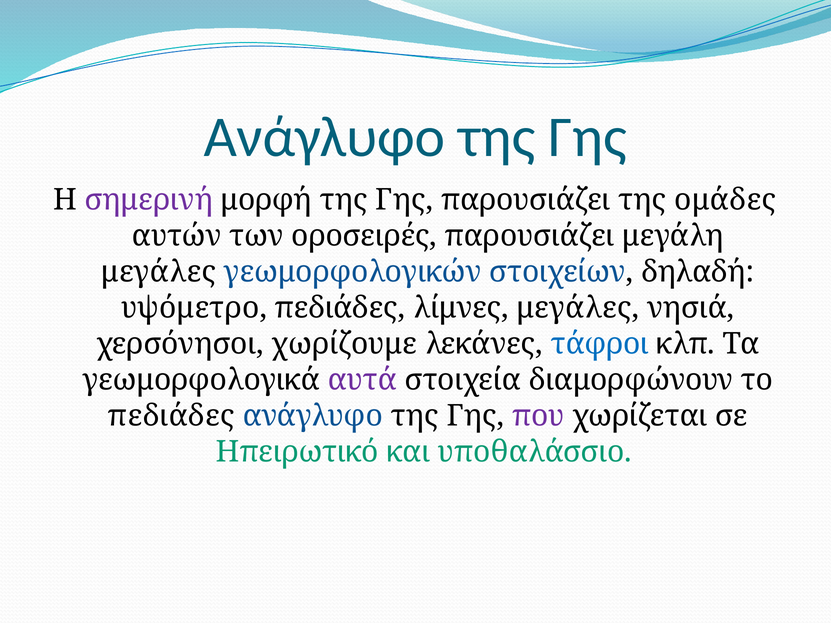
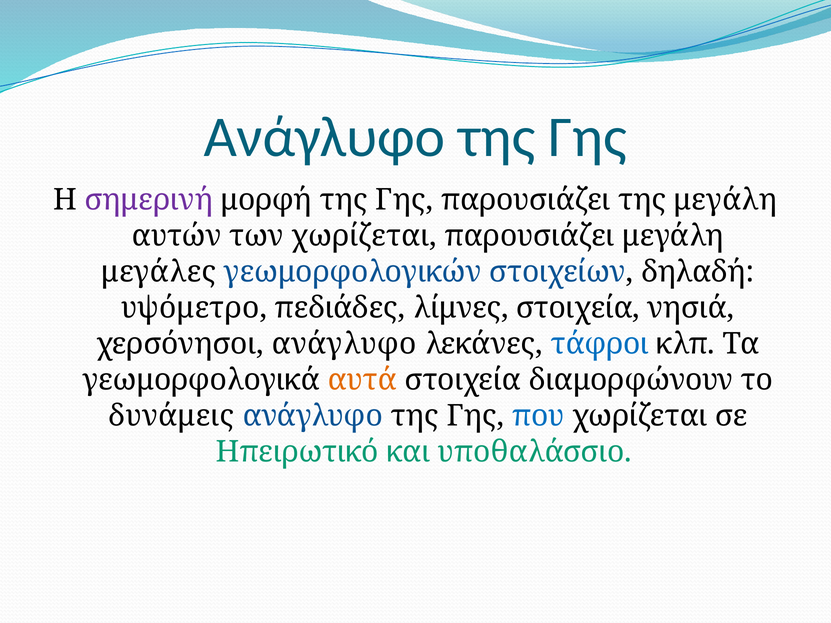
της ομάδες: ομάδες -> μεγάλη (725, 200)
των οροσειρές: οροσειρές -> χωρίζεται (364, 236)
λίμνες μεγάλες: μεγάλες -> στοιχεία (578, 308)
χερσόνησοι χωρίζουμε: χωρίζουμε -> ανάγλυφο (344, 344)
αυτά colour: purple -> orange (362, 380)
πεδιάδες: πεδιάδες -> δυνάμεις (171, 416)
που colour: purple -> blue (538, 416)
